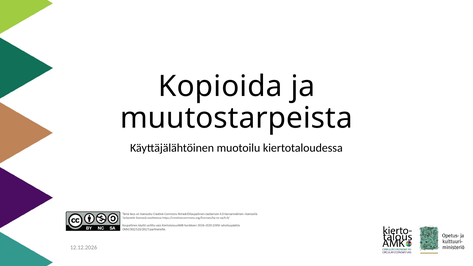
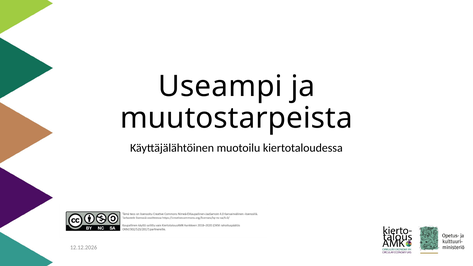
Kopioida: Kopioida -> Useampi (220, 86)
